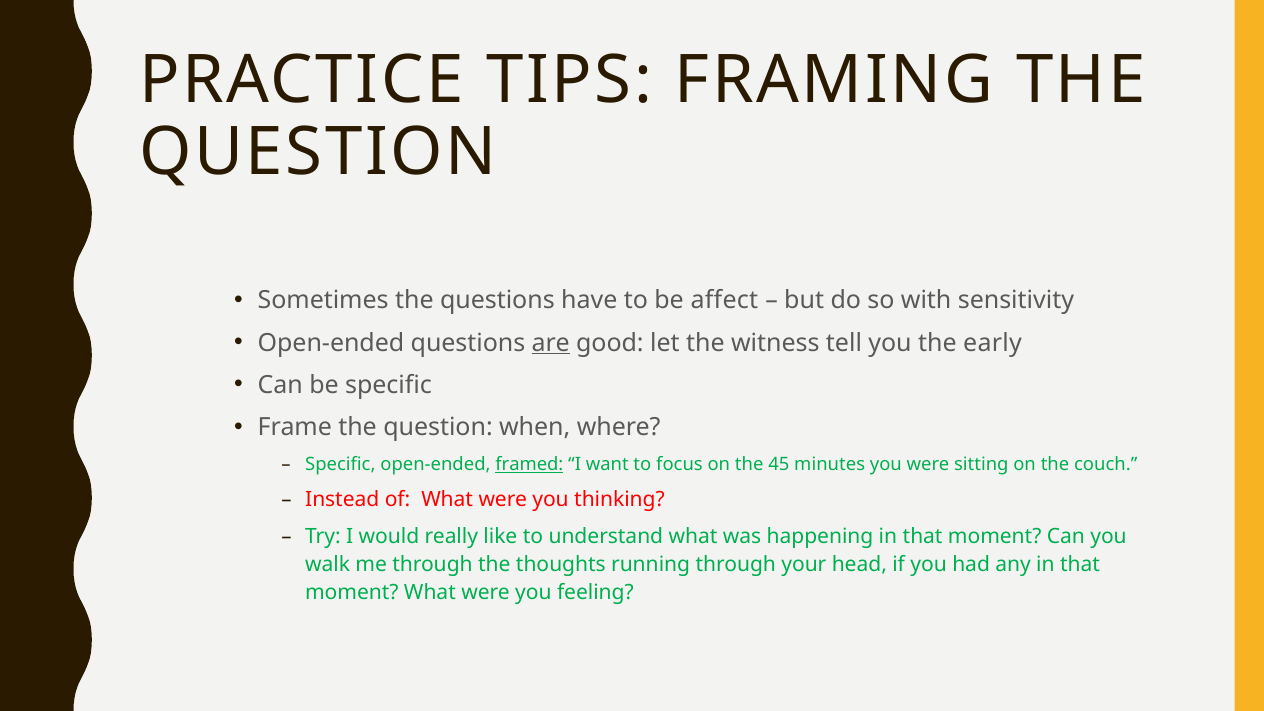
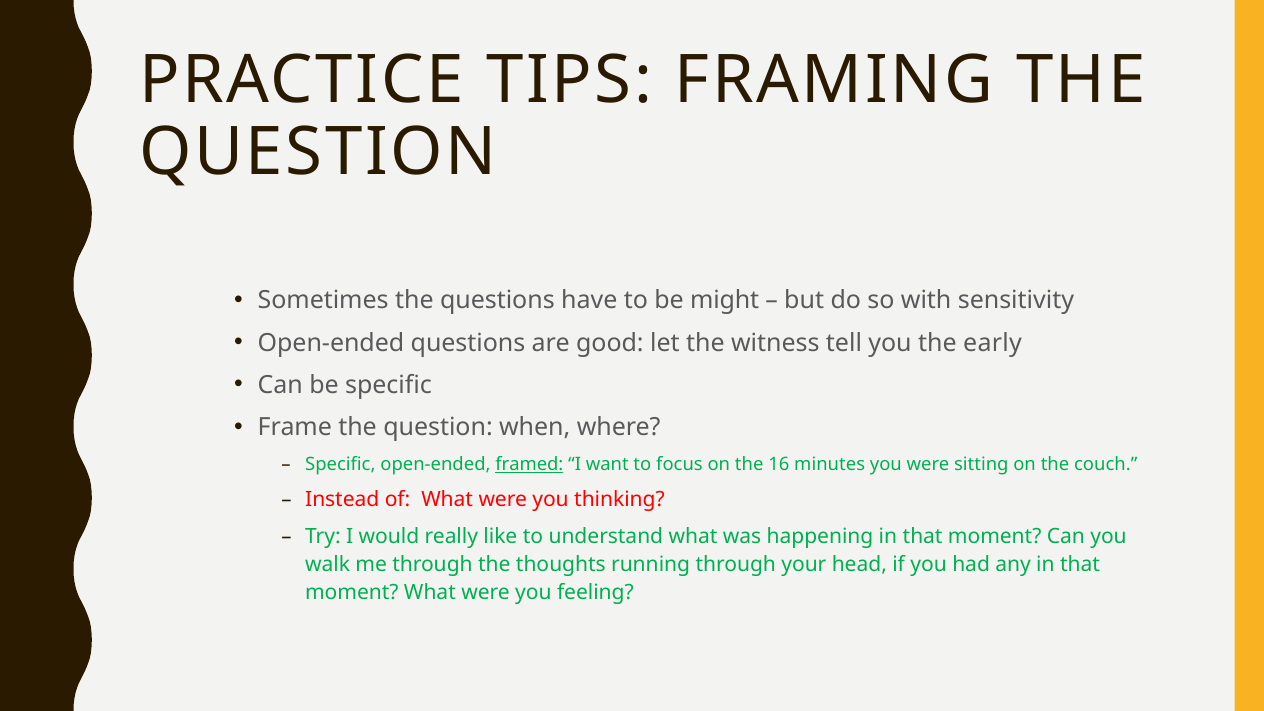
affect: affect -> might (725, 301)
are underline: present -> none (551, 343)
45: 45 -> 16 (779, 464)
